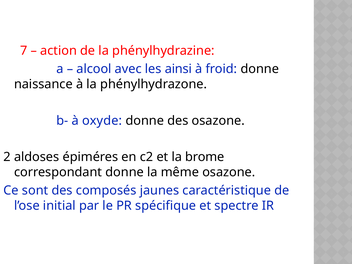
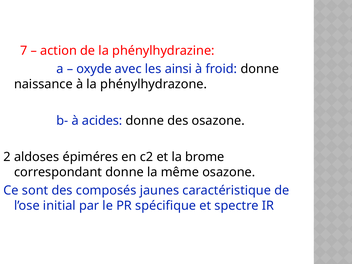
alcool: alcool -> oxyde (94, 69)
oxyde: oxyde -> acides (102, 121)
